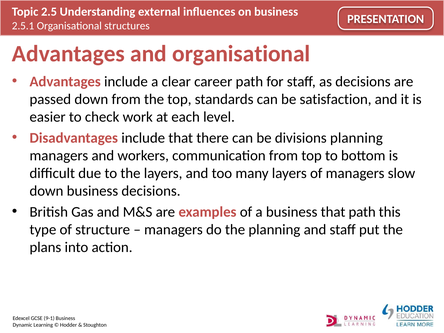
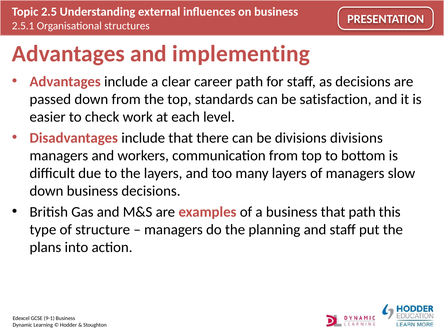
and organisational: organisational -> implementing (241, 54)
divisions planning: planning -> divisions (356, 138)
